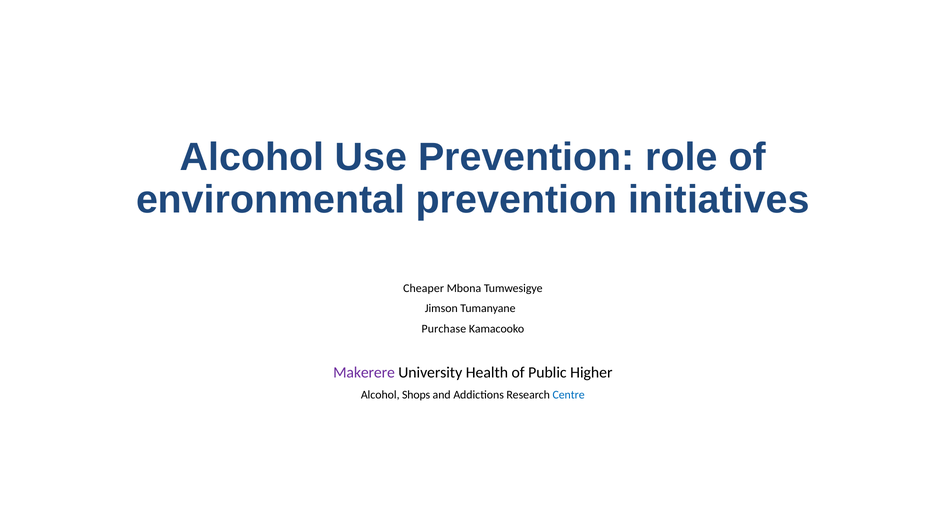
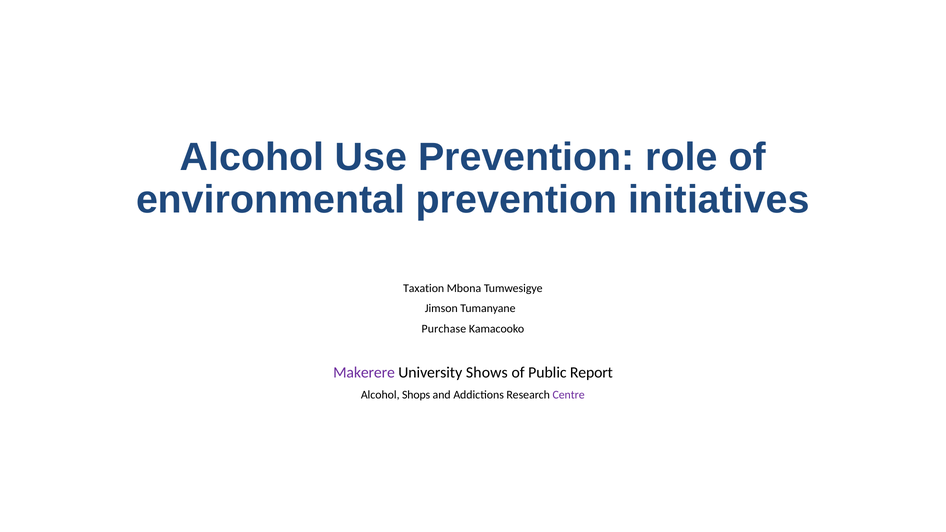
Cheaper: Cheaper -> Taxation (424, 288)
Health: Health -> Shows (487, 373)
Higher: Higher -> Report (591, 373)
Centre colour: blue -> purple (569, 395)
